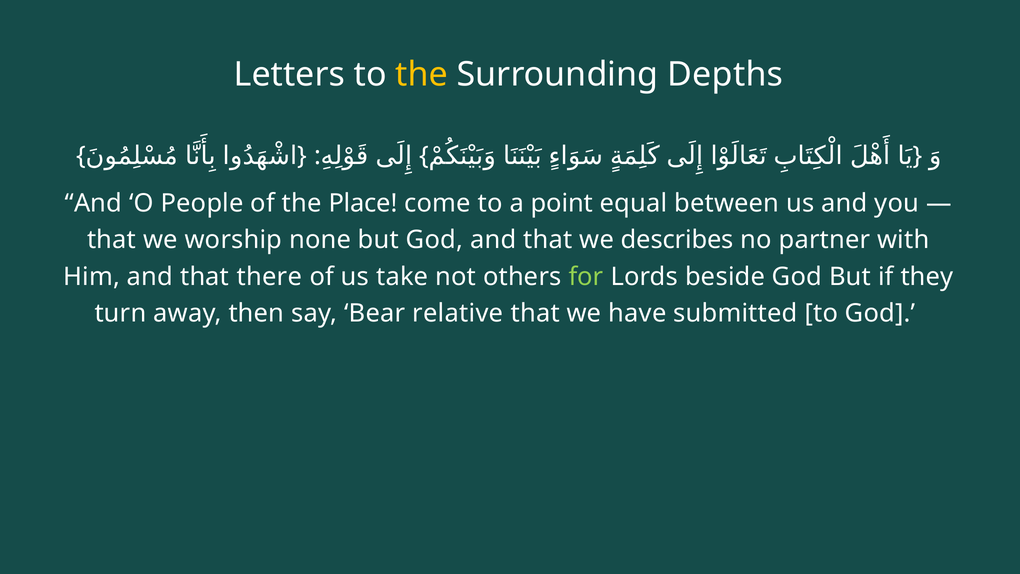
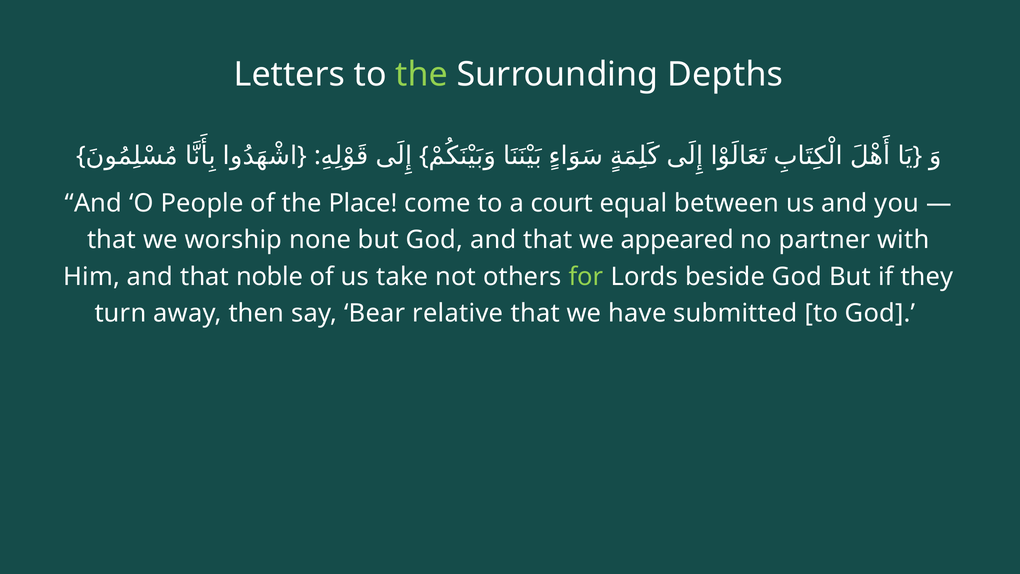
the colour: yellow -> light green (422, 75)
point: point -> court (562, 203)
describes: describes -> appeared (677, 240)
there: there -> noble (270, 276)
